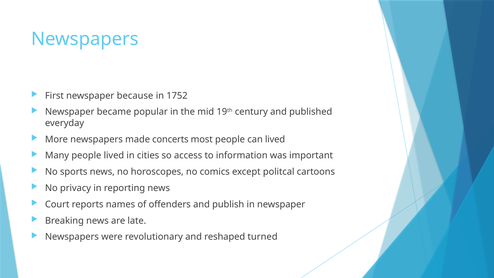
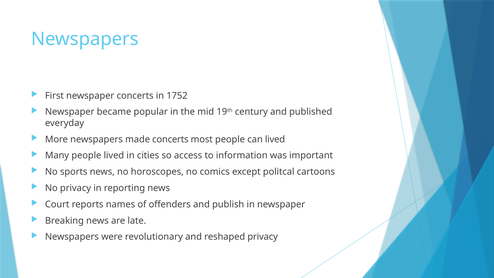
newspaper because: because -> concerts (135, 96)
reshaped turned: turned -> privacy (263, 237)
